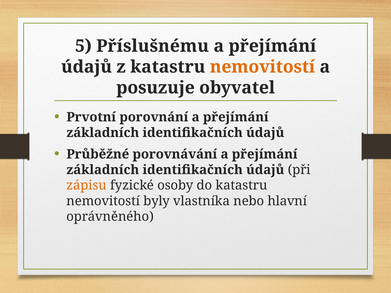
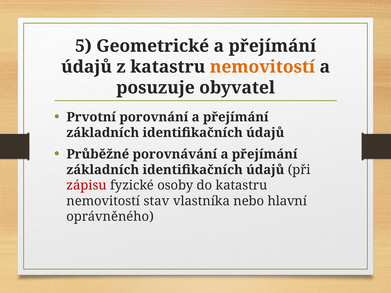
Příslušnému: Příslušnému -> Geometrické (153, 46)
zápisu colour: orange -> red (87, 186)
byly: byly -> stav (157, 201)
